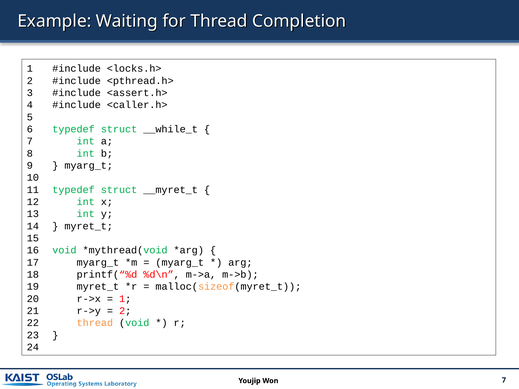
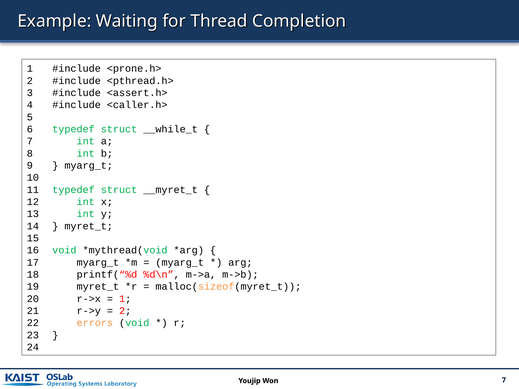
<locks.h>: <locks.h> -> <prone.h> (134, 69)
thread: thread -> errors (95, 323)
